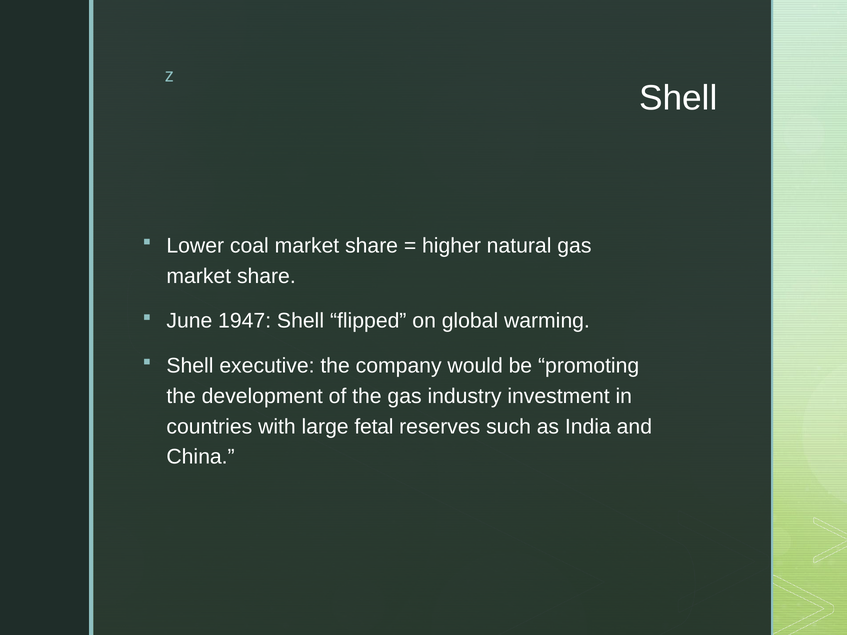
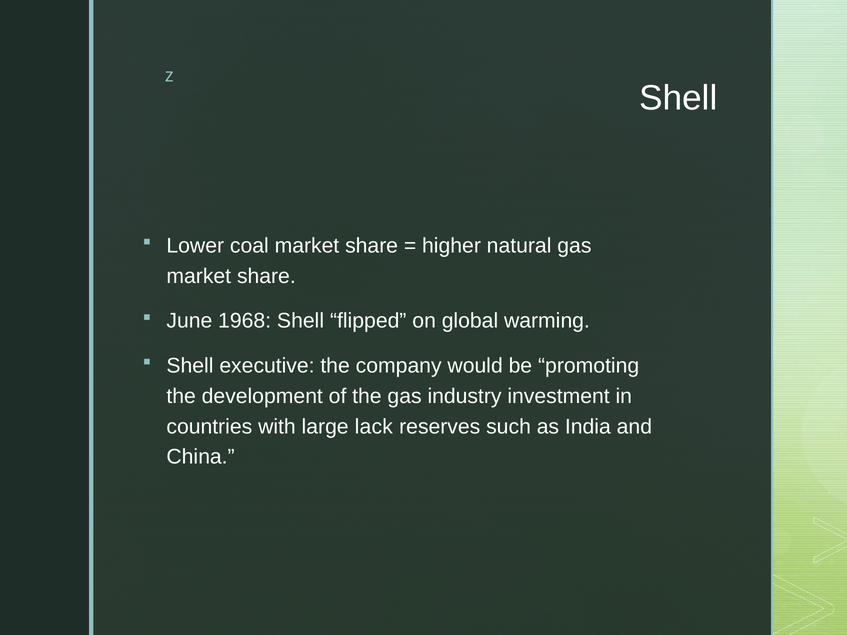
1947: 1947 -> 1968 (245, 321)
fetal: fetal -> lack (374, 427)
